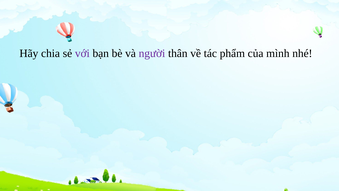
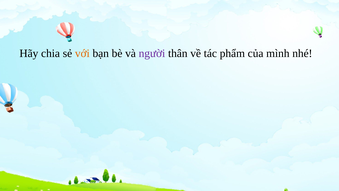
với colour: purple -> orange (82, 53)
